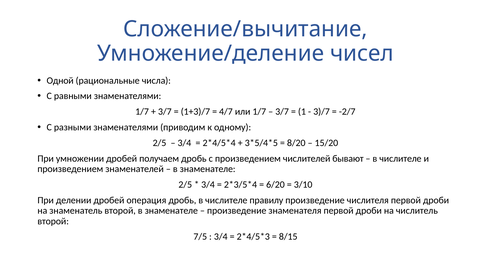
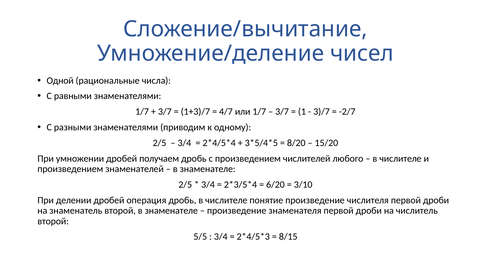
бывают: бывают -> любого (348, 159)
правилу: правилу -> понятие (266, 200)
7/5: 7/5 -> 5/5 (200, 237)
